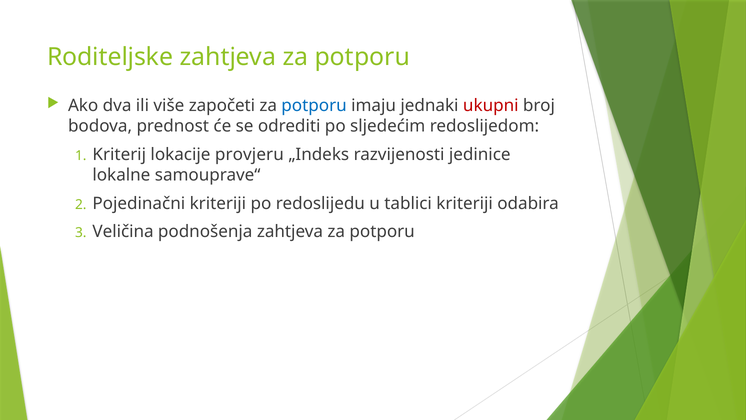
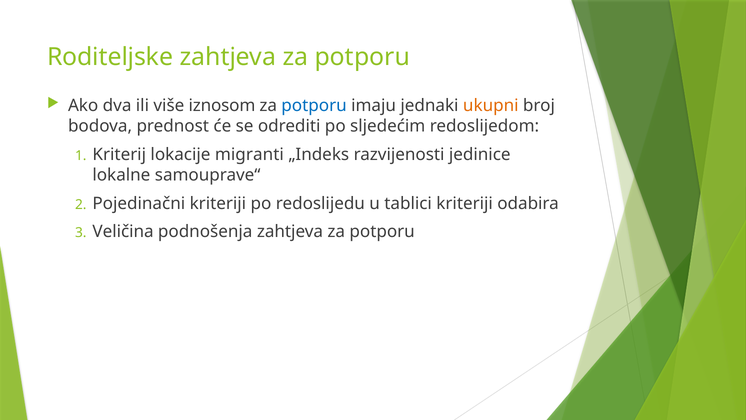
započeti: započeti -> iznosom (222, 106)
ukupni colour: red -> orange (491, 106)
provjeru: provjeru -> migranti (249, 154)
